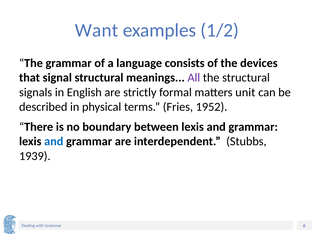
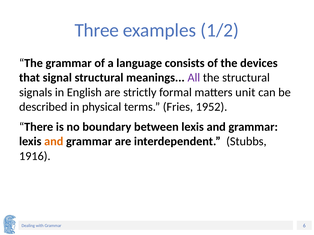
Want: Want -> Three (97, 30)
and colour: blue -> orange (54, 142)
1939: 1939 -> 1916 (35, 156)
